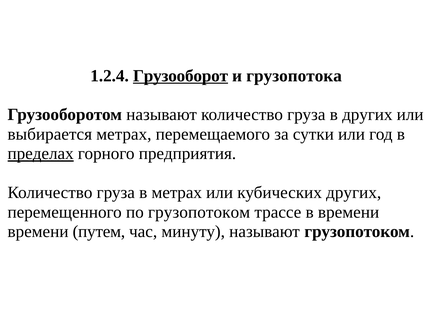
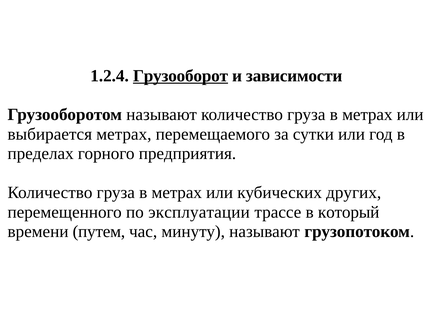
грузопотока: грузопотока -> зависимости (294, 76)
других: других -> метрах (367, 115)
пределах underline: present -> none (41, 154)
по грузопотоком: грузопотоком -> эксплуатации (199, 213)
в времени: времени -> который (349, 213)
